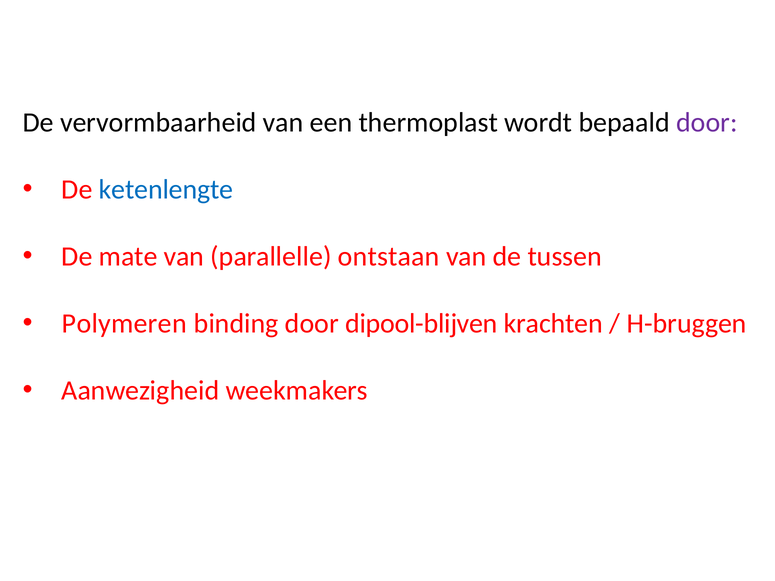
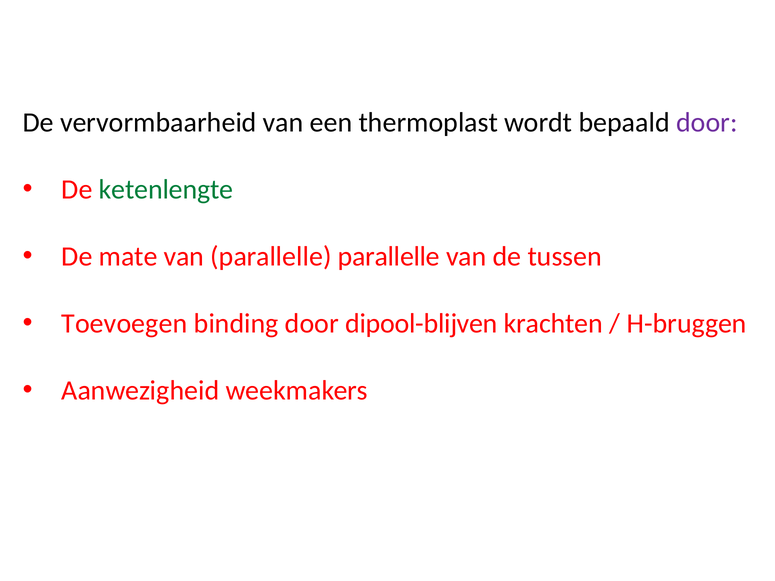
ketenlengte colour: blue -> green (166, 190)
parallelle ontstaan: ontstaan -> parallelle (389, 257)
Polymeren: Polymeren -> Toevoegen (124, 324)
